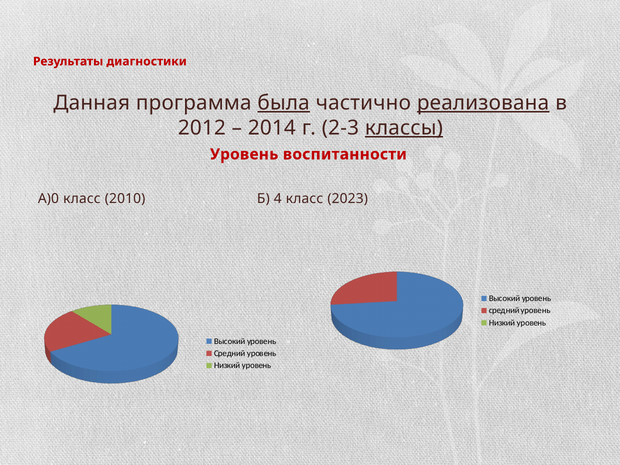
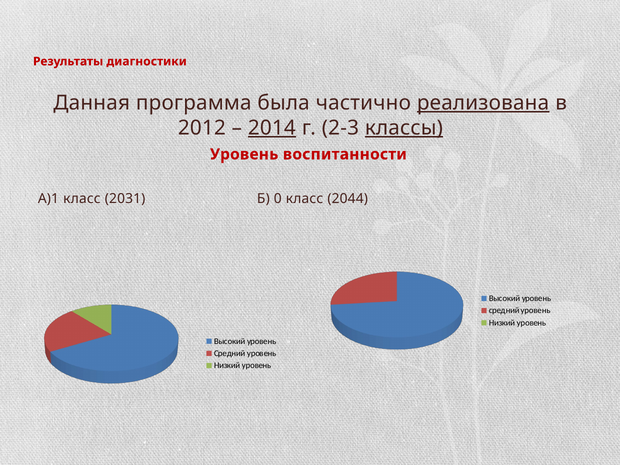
была underline: present -> none (284, 103)
2014 underline: none -> present (272, 128)
А)0: А)0 -> А)1 (48, 199)
2010: 2010 -> 2031 (125, 199)
4: 4 -> 0 (278, 199)
2023: 2023 -> 2044 (348, 199)
